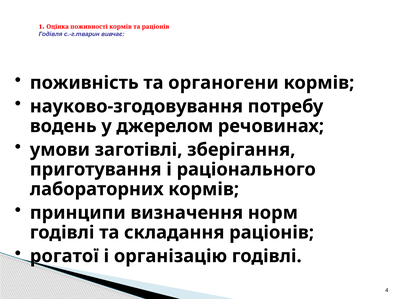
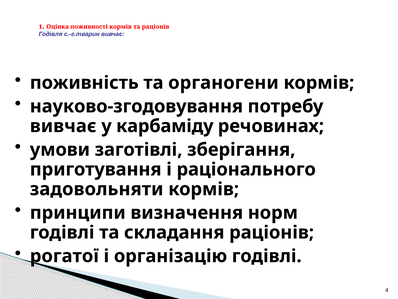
водень: водень -> вивчає (63, 126)
джерелом: джерелом -> карбаміду (165, 126)
лабораторних: лабораторних -> задовольняти (97, 189)
